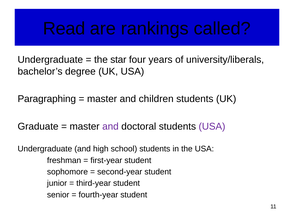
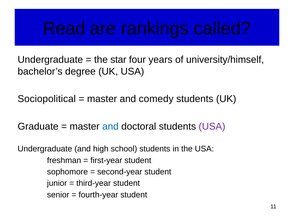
university/liberals: university/liberals -> university/himself (225, 59)
Paragraphing: Paragraphing -> Sociopolitical (47, 99)
children: children -> comedy (156, 99)
and colour: purple -> blue (110, 126)
